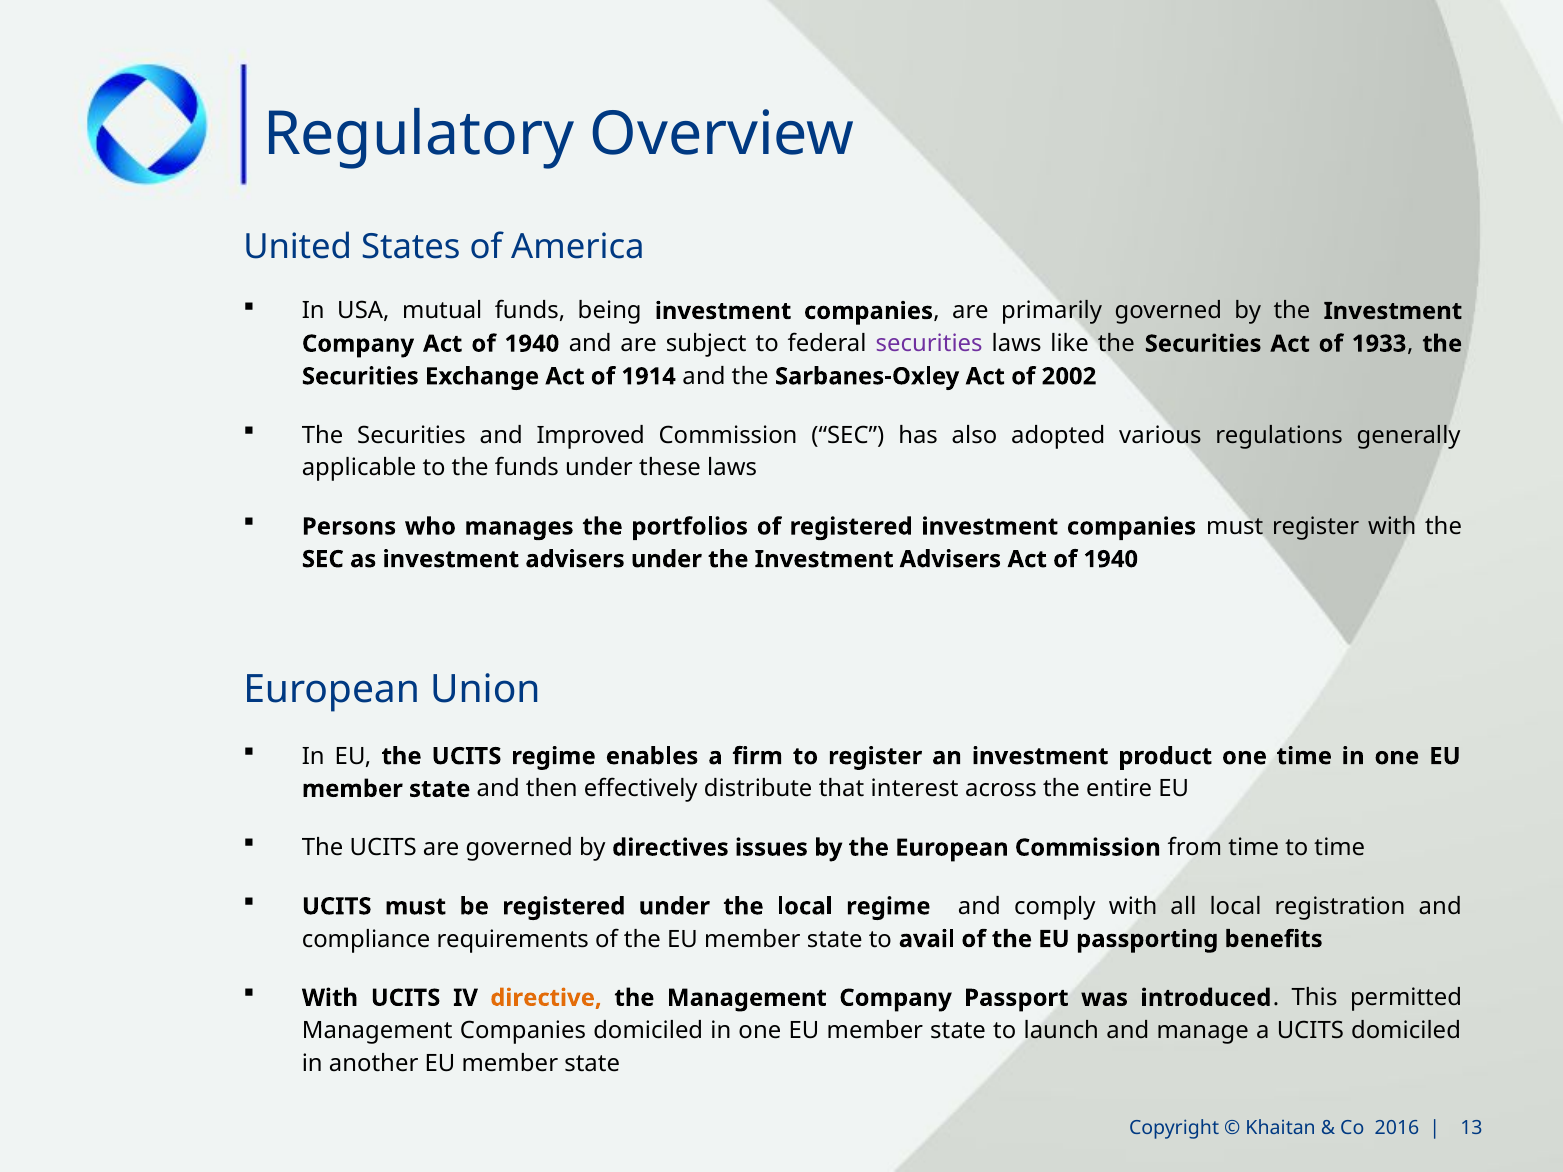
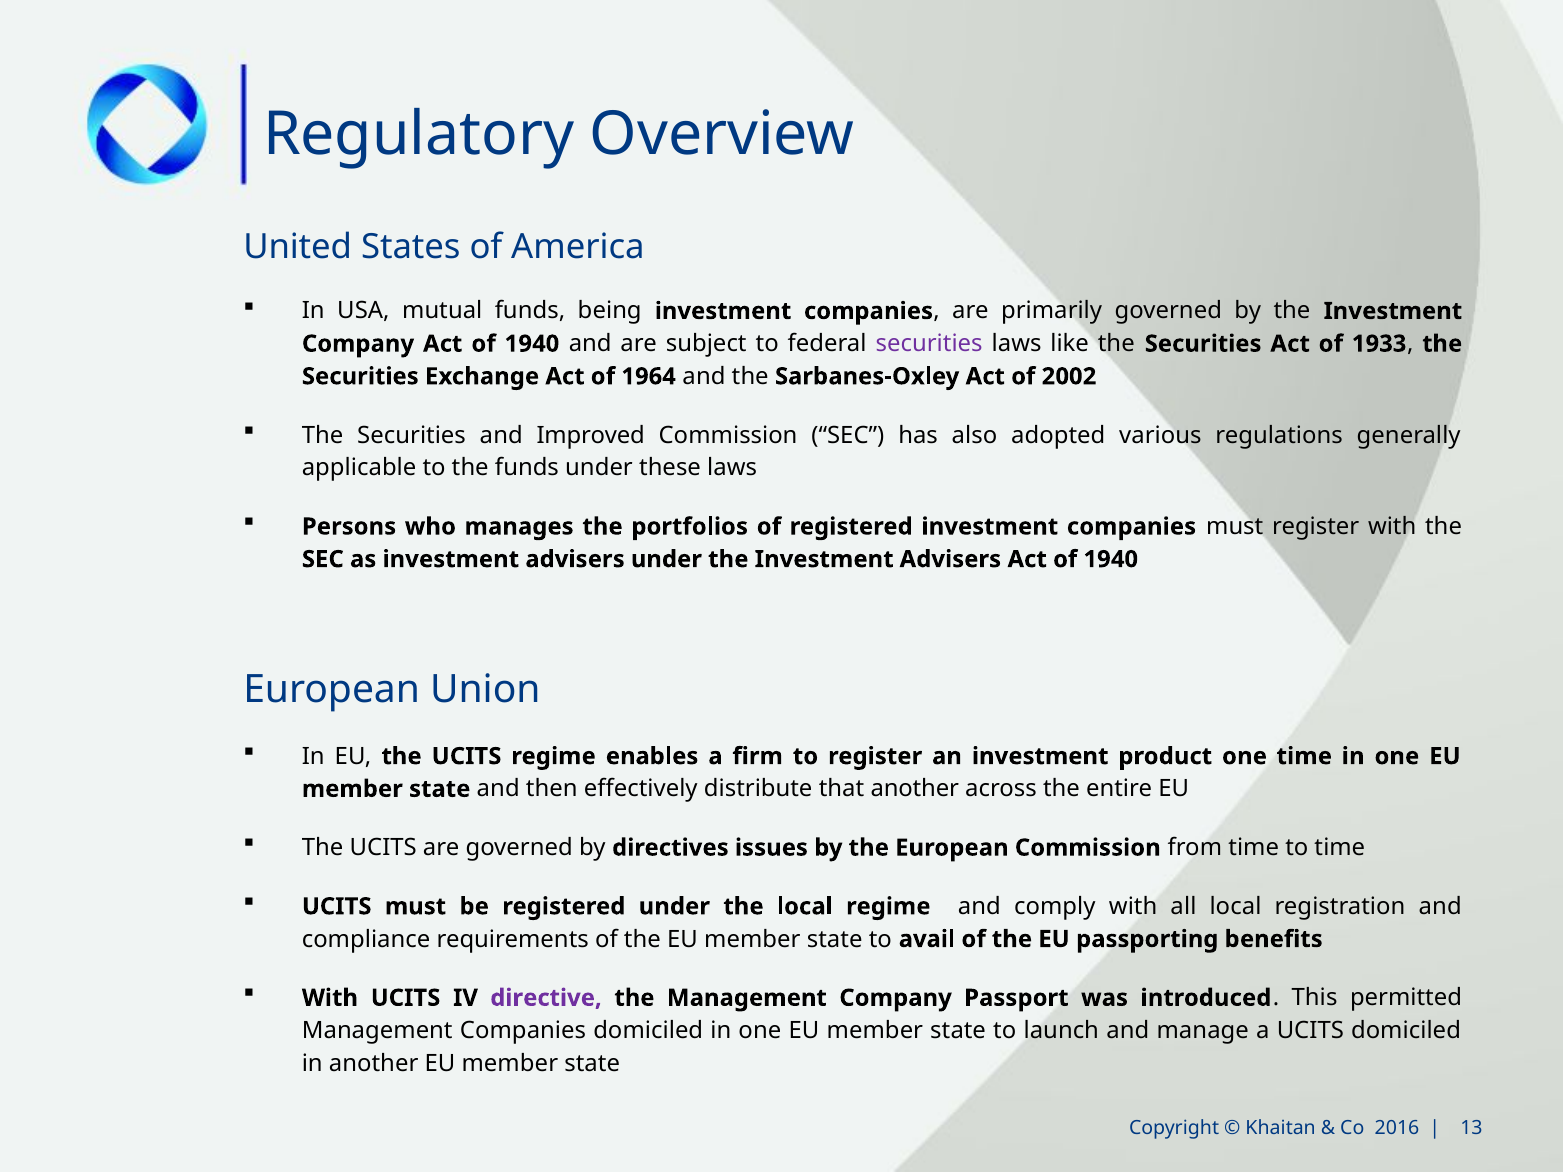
1914: 1914 -> 1964 (649, 377)
that interest: interest -> another (915, 789)
directive colour: orange -> purple (546, 998)
